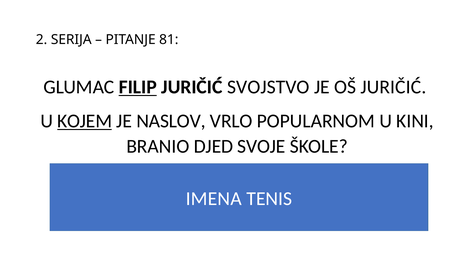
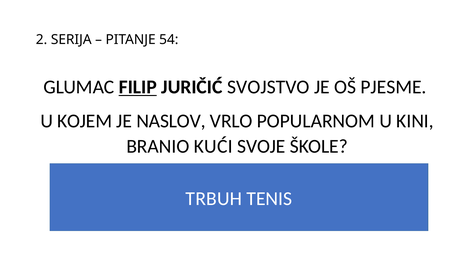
81: 81 -> 54 (169, 40)
OŠ JURIČIĆ: JURIČIĆ -> PJESME (394, 87)
KOJEM underline: present -> none (85, 121)
DJED: DJED -> KUĆI (213, 146)
IMENA: IMENA -> TRBUH (214, 198)
